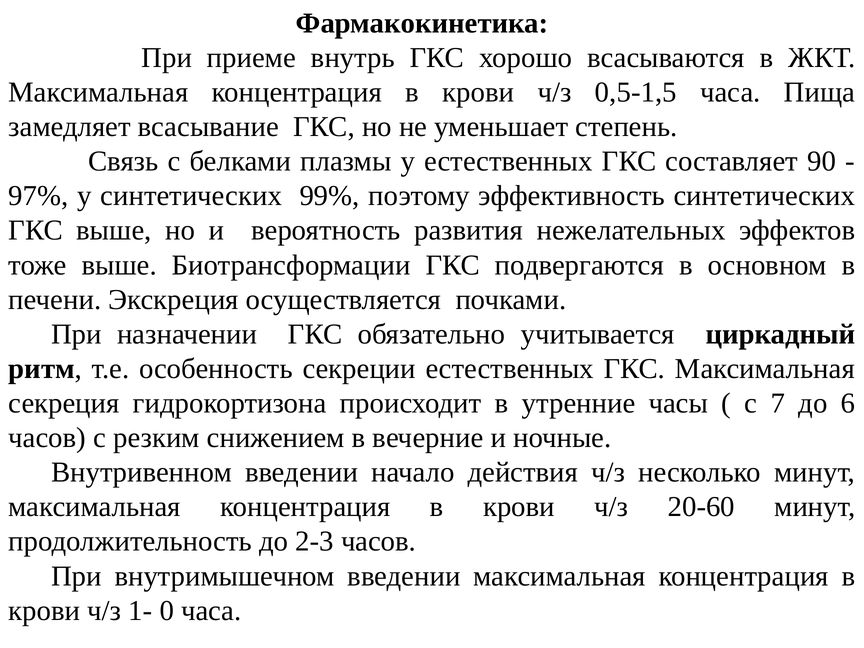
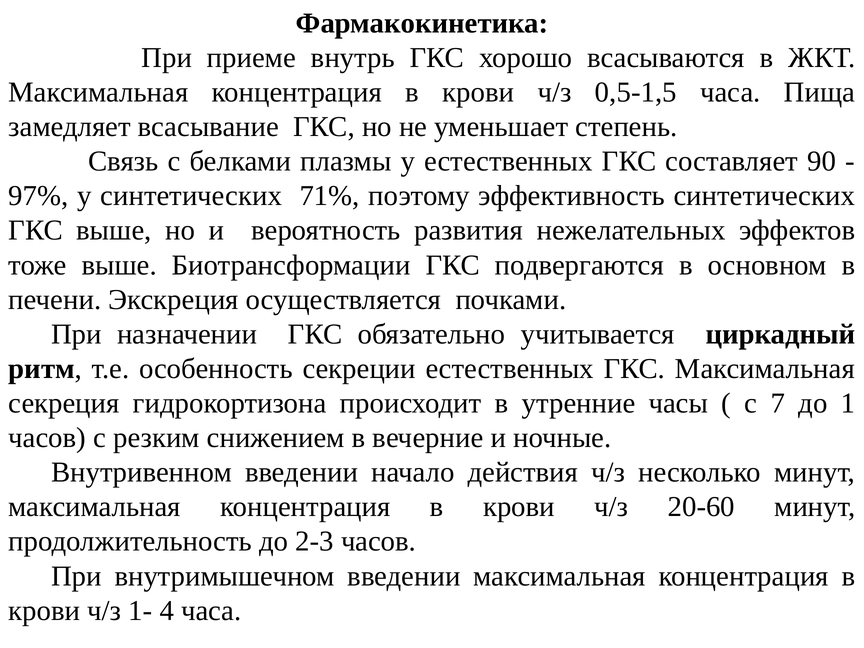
99%: 99% -> 71% (330, 196)
6: 6 -> 1 (848, 403)
0: 0 -> 4 (167, 611)
